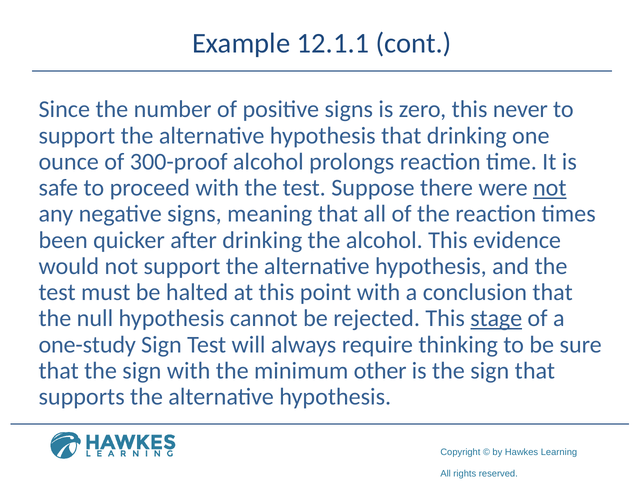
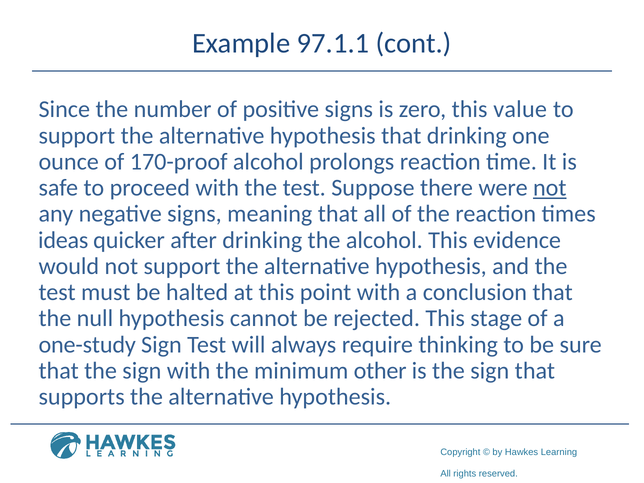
12.1.1: 12.1.1 -> 97.1.1 (333, 43)
never: never -> value (520, 110)
300-proof: 300-proof -> 170-proof (179, 162)
been: been -> ideas (63, 240)
stage underline: present -> none (496, 318)
